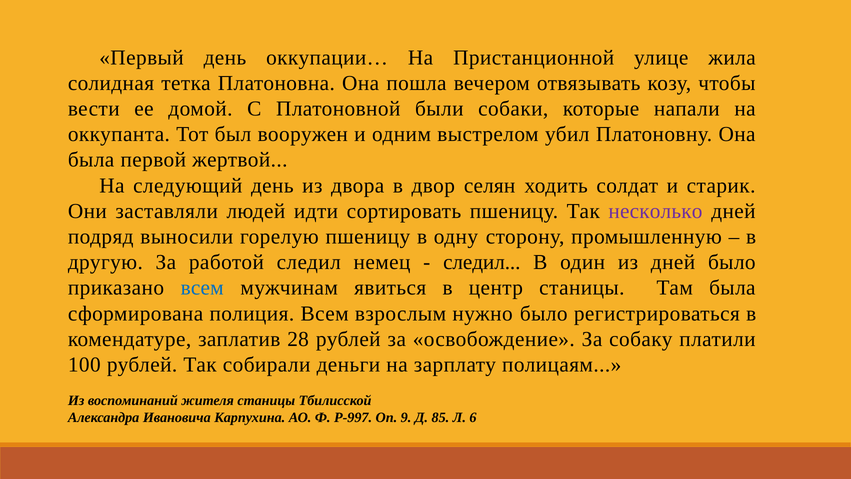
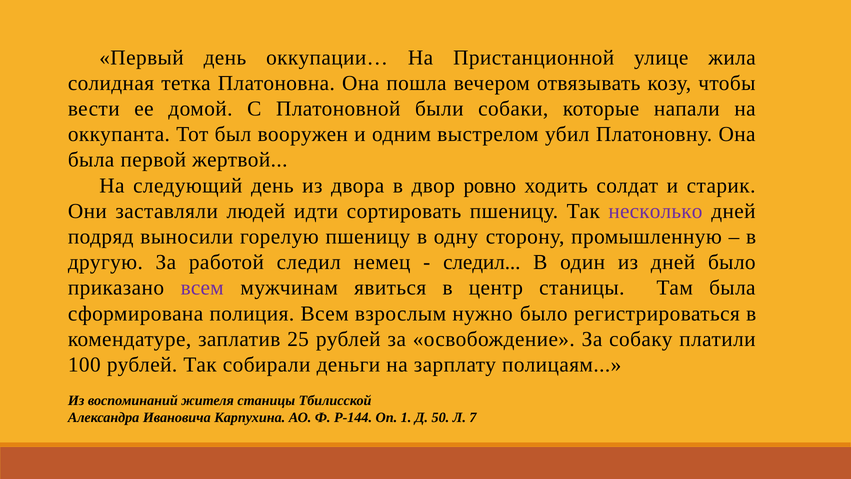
селян: селян -> ровно (490, 186)
всем colour: blue -> purple (202, 288)
28: 28 -> 25 (298, 339)
Р-997: Р-997 -> Р-144 (353, 417)
9: 9 -> 1 (406, 417)
85: 85 -> 50 (440, 417)
6: 6 -> 7 (473, 417)
